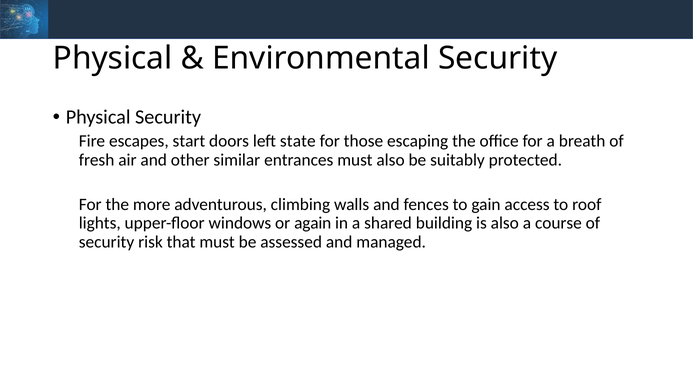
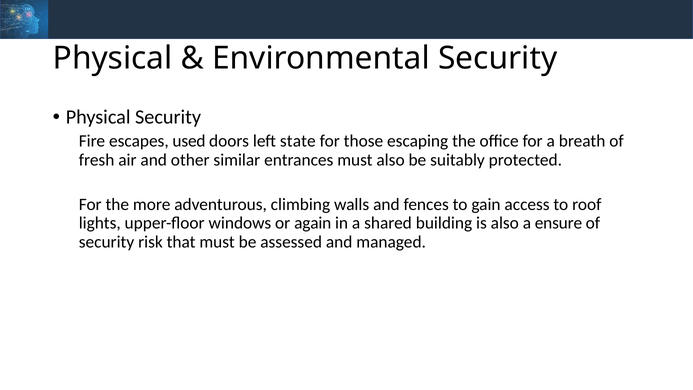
start: start -> used (189, 141)
course: course -> ensure (558, 223)
